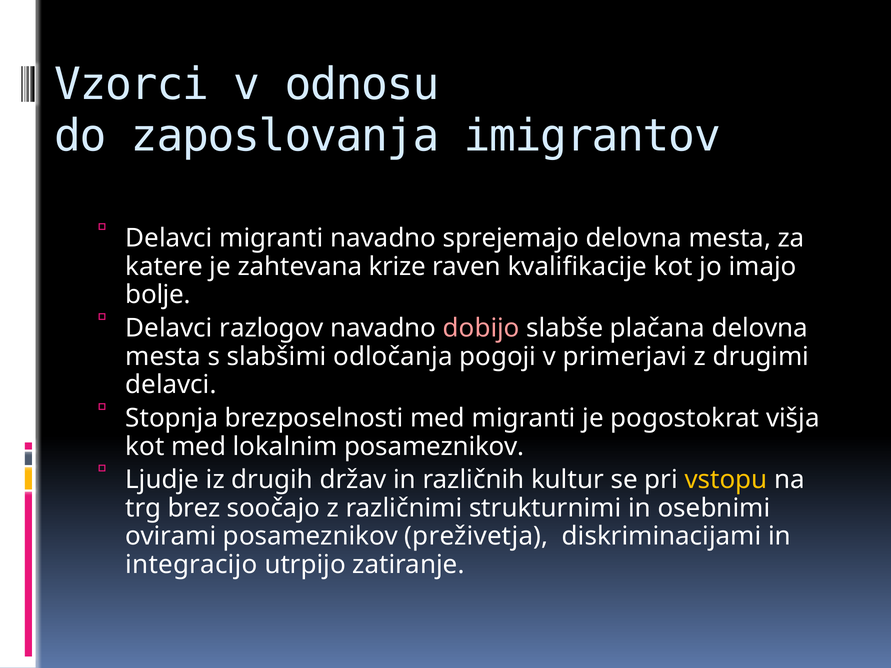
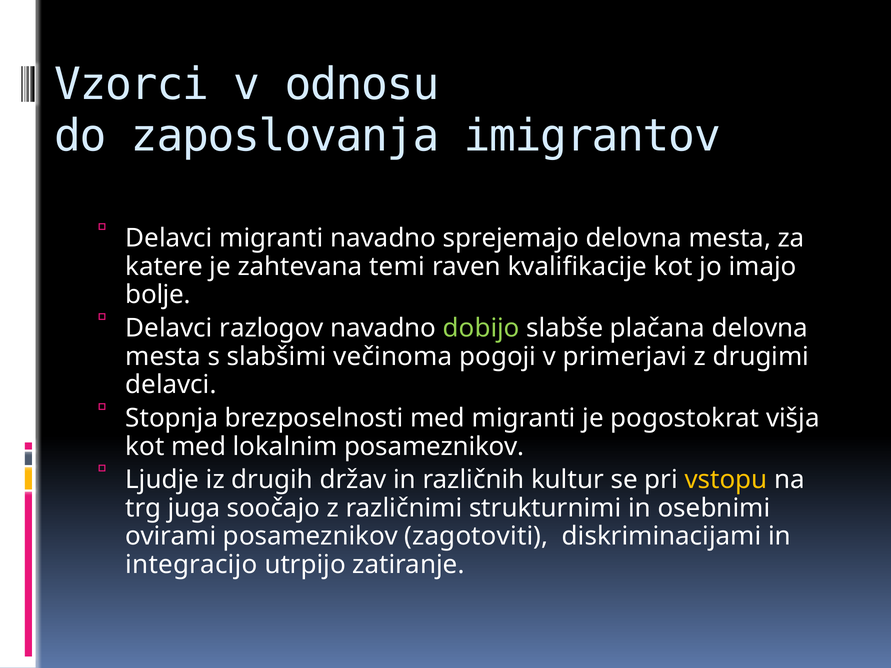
krize: krize -> temi (397, 267)
dobijo colour: pink -> light green (481, 328)
odločanja: odločanja -> večinoma (393, 357)
brez: brez -> juga (194, 508)
preživetja: preživetja -> zagotoviti (476, 537)
